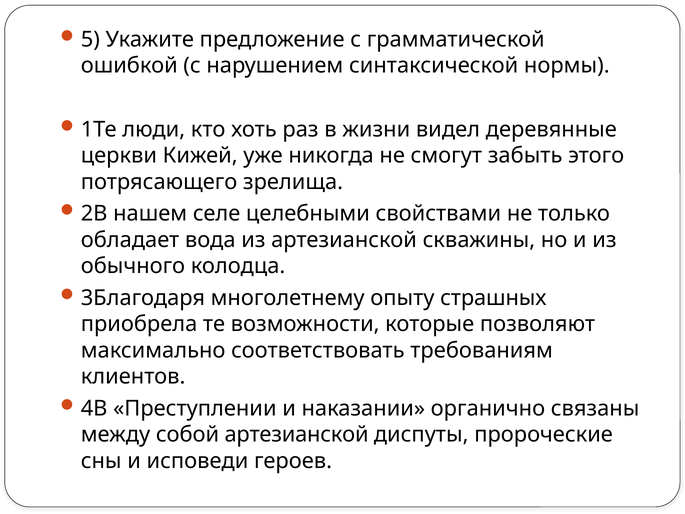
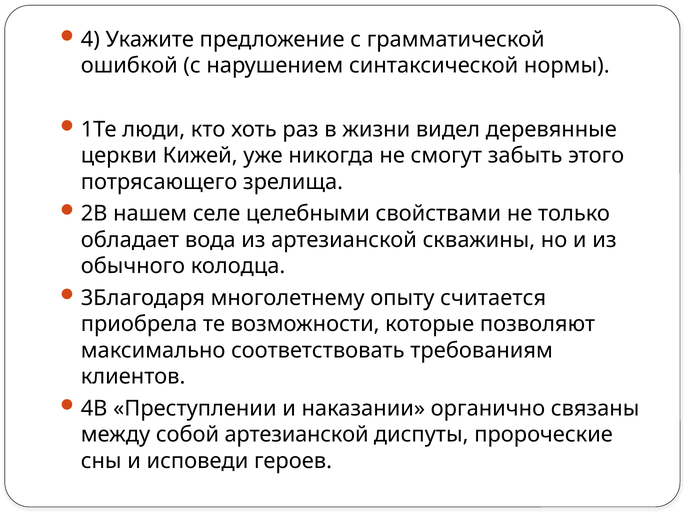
5: 5 -> 4 (90, 39)
страшных: страшных -> считается (493, 298)
